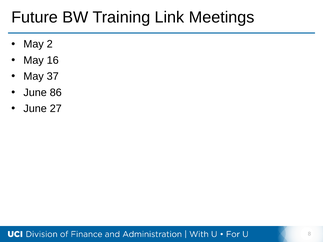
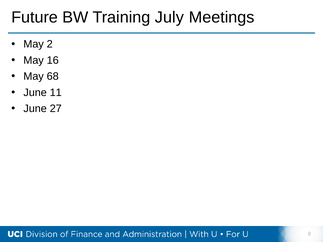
Link: Link -> July (169, 17)
37: 37 -> 68 (53, 76)
86: 86 -> 11 (56, 93)
